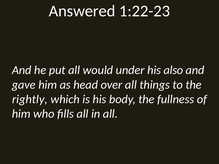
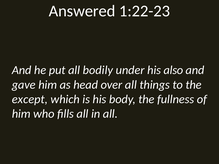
would: would -> bodily (98, 70)
rightly: rightly -> except (30, 99)
